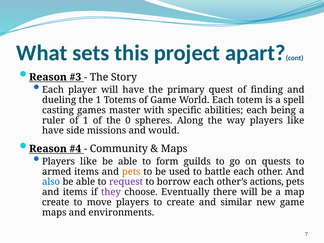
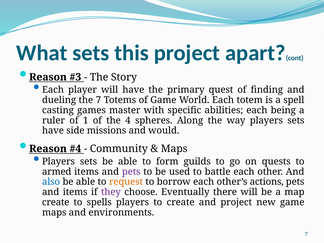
the 1: 1 -> 7 (98, 100)
0: 0 -> 4 (128, 120)
way players like: like -> sets (296, 120)
like: like -> sets (89, 161)
pets colour: orange -> purple (131, 172)
request colour: purple -> orange (126, 182)
move: move -> spells (99, 202)
and similar: similar -> project (236, 202)
